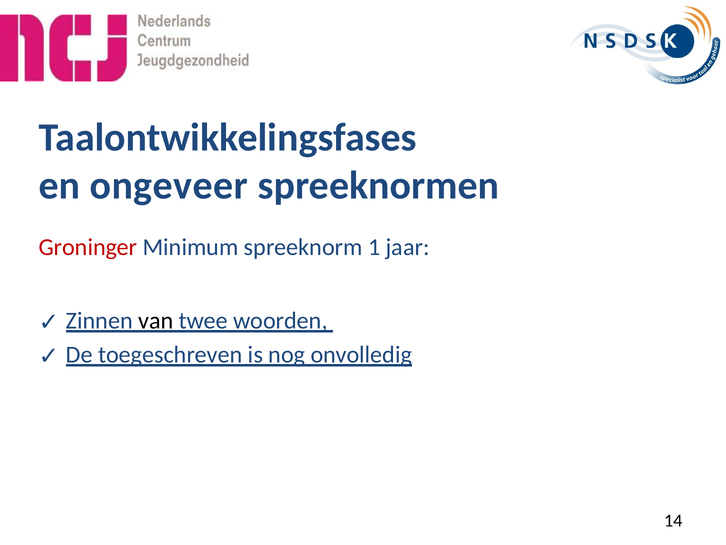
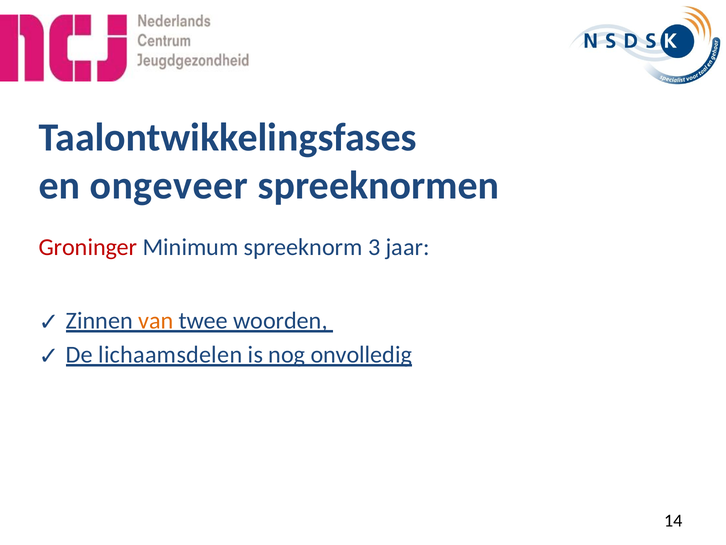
1: 1 -> 3 (374, 247)
van colour: black -> orange (156, 321)
toegeschreven: toegeschreven -> lichaamsdelen (170, 355)
